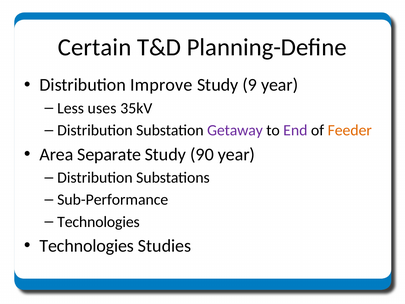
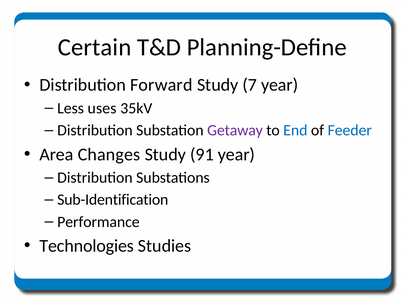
Improve: Improve -> Forward (161, 85)
9: 9 -> 7 (250, 85)
End colour: purple -> blue (295, 130)
Feeder colour: orange -> blue (350, 130)
Separate: Separate -> Changes (109, 154)
90: 90 -> 91 (202, 154)
Sub-Performance: Sub-Performance -> Sub-Identification (113, 200)
Technologies: Technologies -> Performance (98, 222)
